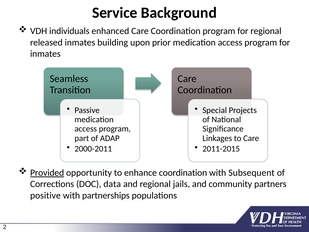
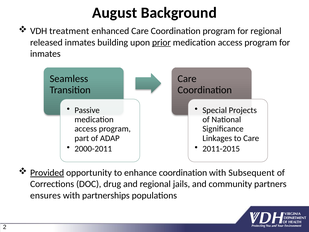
Service: Service -> August (115, 13)
individuals: individuals -> treatment (69, 31)
prior underline: none -> present (161, 42)
data: data -> drug (112, 184)
positive: positive -> ensures (45, 195)
